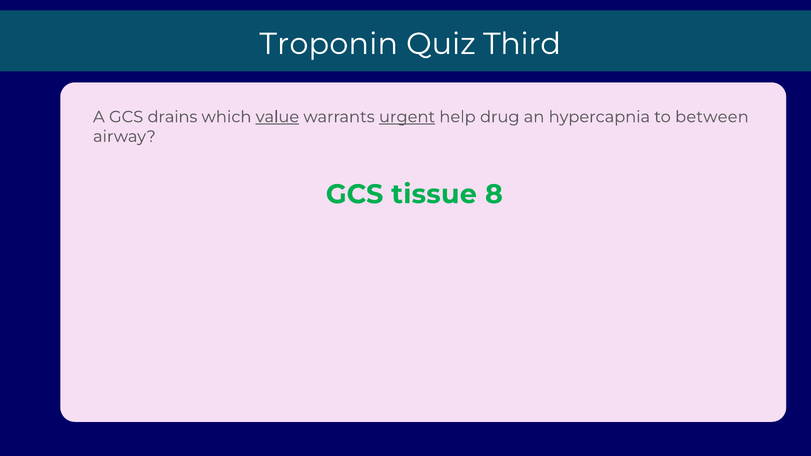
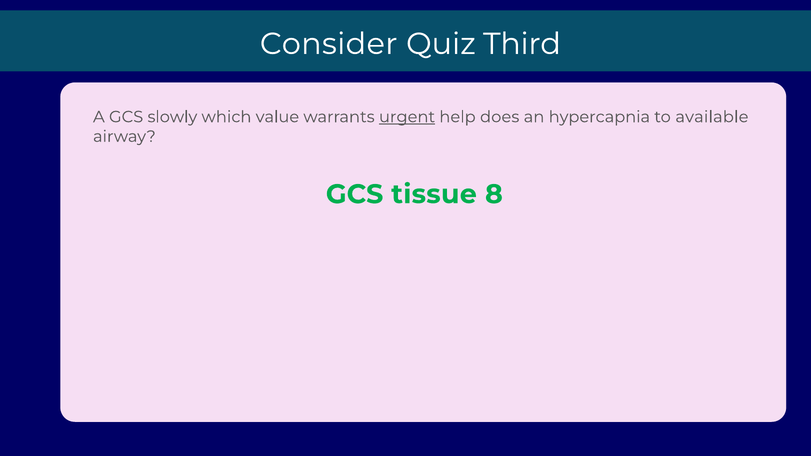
Troponin: Troponin -> Consider (329, 44)
drains: drains -> slowly (172, 117)
value underline: present -> none (277, 117)
drug: drug -> does (500, 117)
between: between -> available (712, 117)
